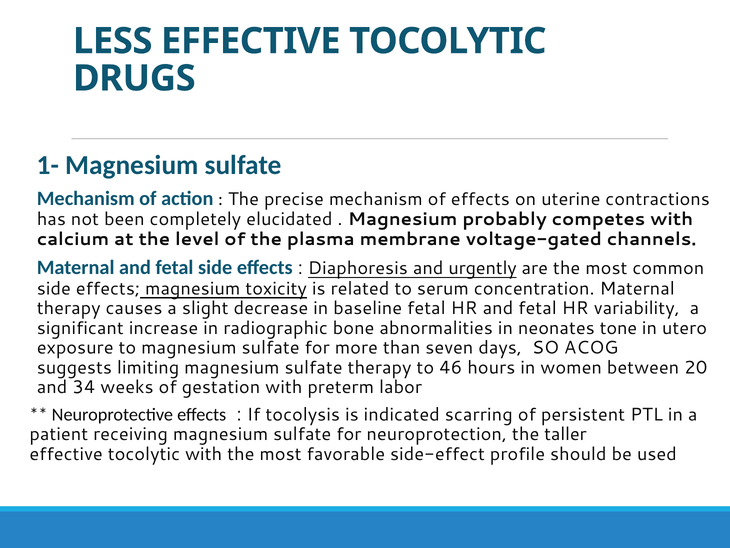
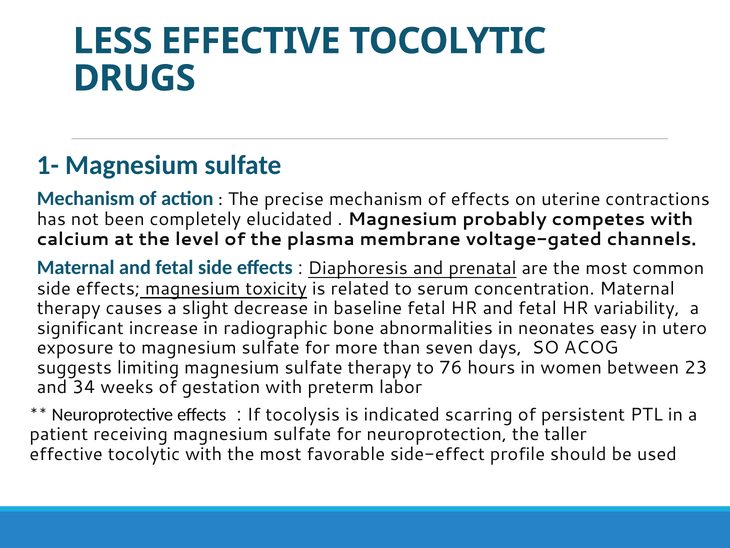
urgently: urgently -> prenatal (483, 268)
tone: tone -> easy (618, 328)
46: 46 -> 76 (451, 367)
20: 20 -> 23 (696, 367)
